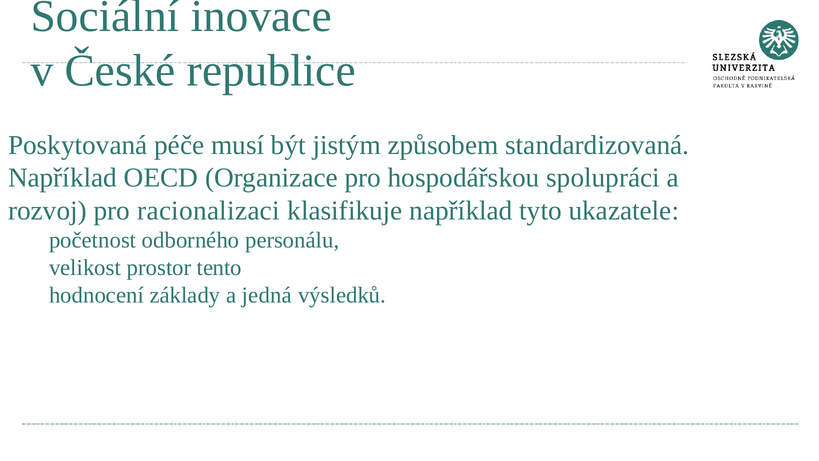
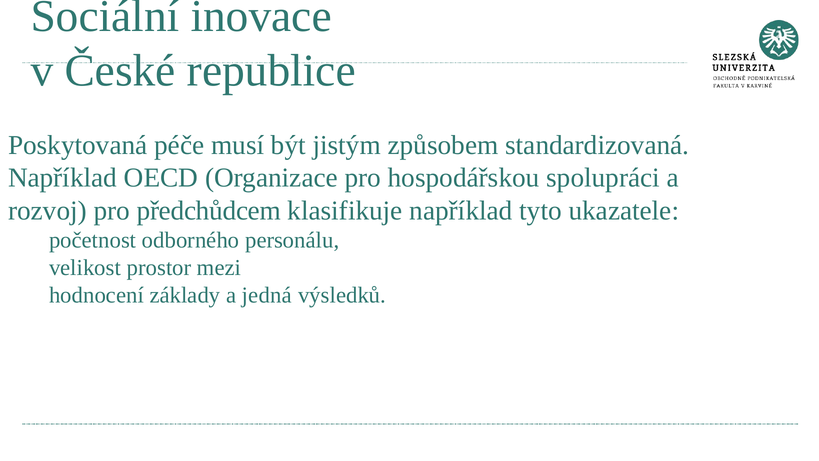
racionalizaci: racionalizaci -> předchůdcem (209, 211)
tento: tento -> mezi (219, 268)
